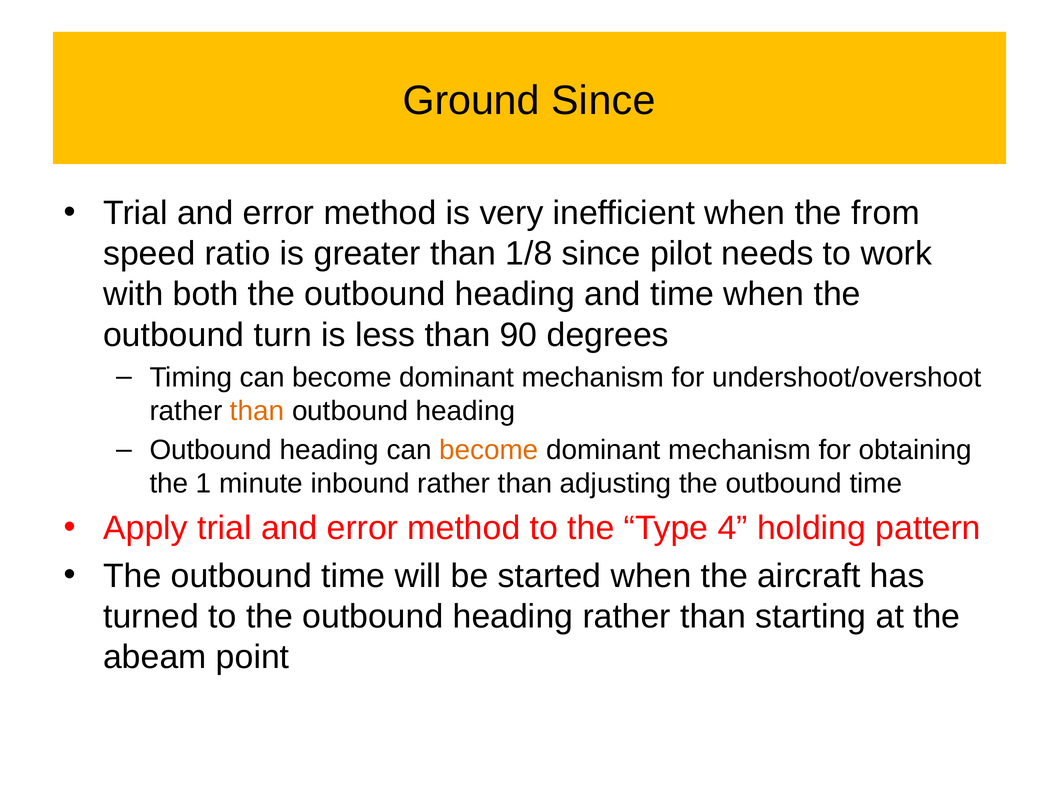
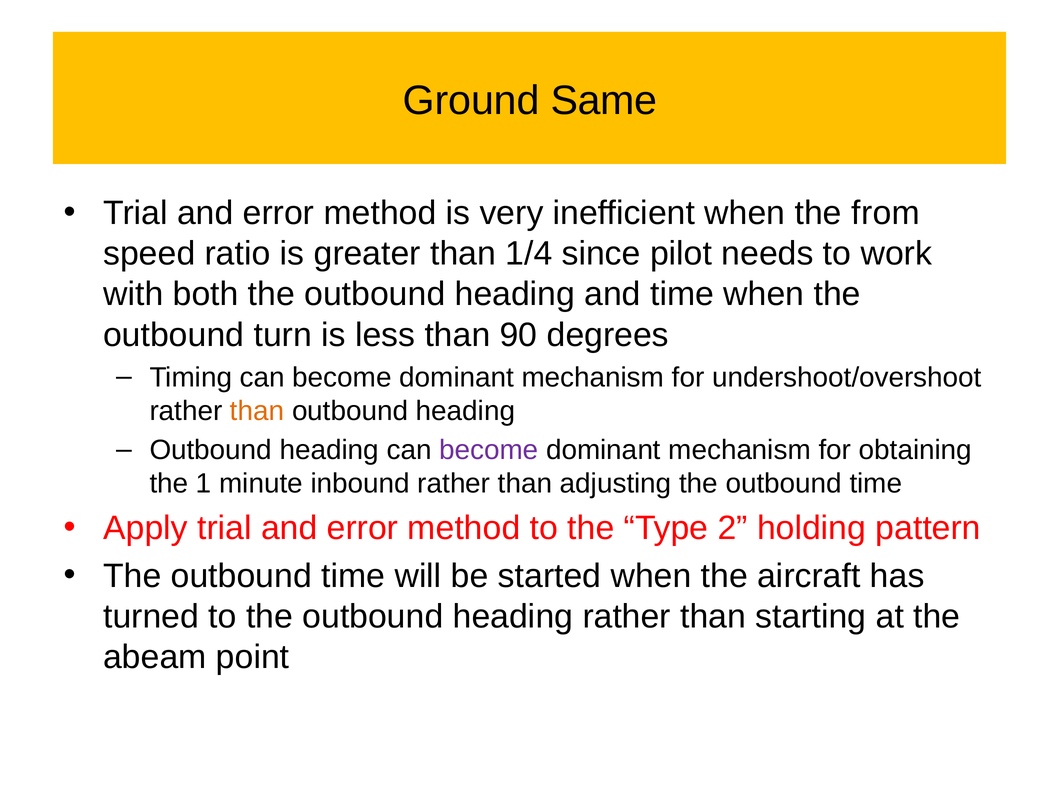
Ground Since: Since -> Same (604, 101)
1/8: 1/8 -> 1/4 (529, 254)
become colour: orange -> purple (489, 450)
4: 4 -> 2 (733, 528)
